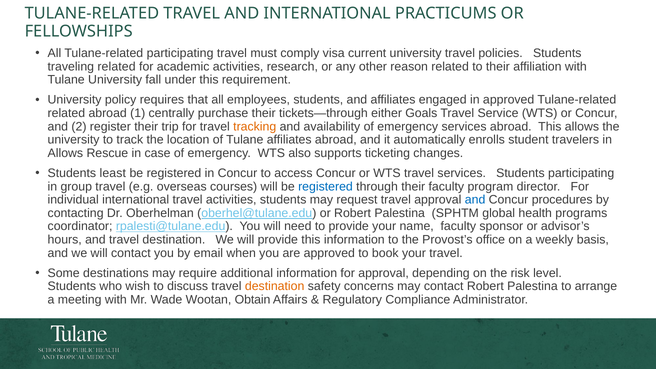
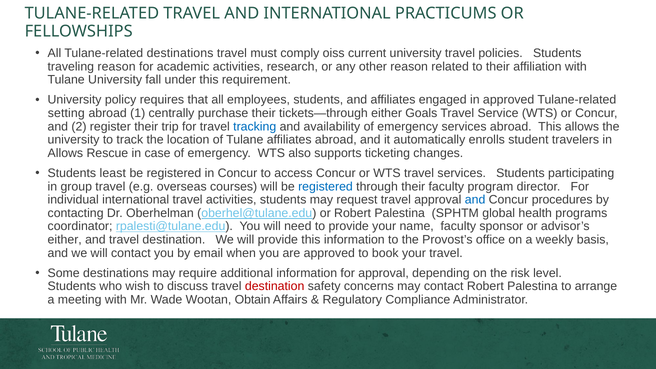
Tulane-related participating: participating -> destinations (180, 53)
visa: visa -> oiss (334, 53)
traveling related: related -> reason (117, 67)
related: related -> setting (66, 113)
tracking colour: orange -> blue (255, 127)
hours: hours -> either (65, 240)
destination colour: orange -> red (275, 286)
